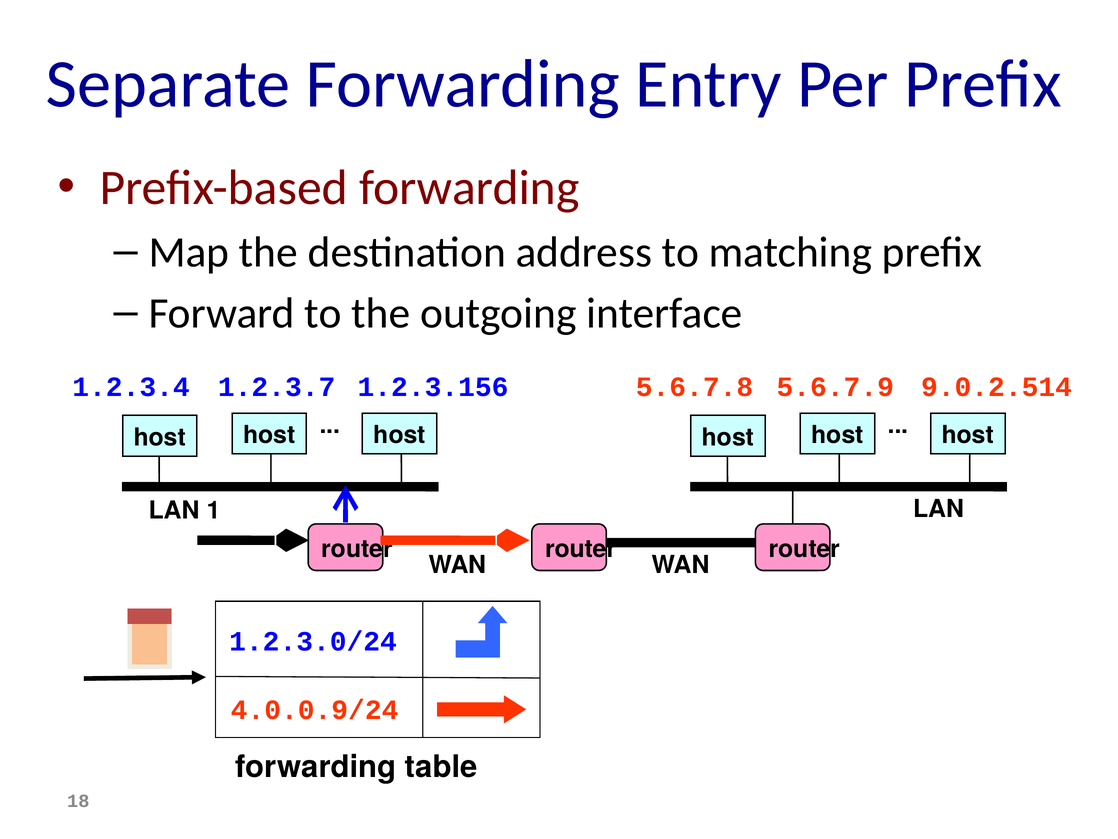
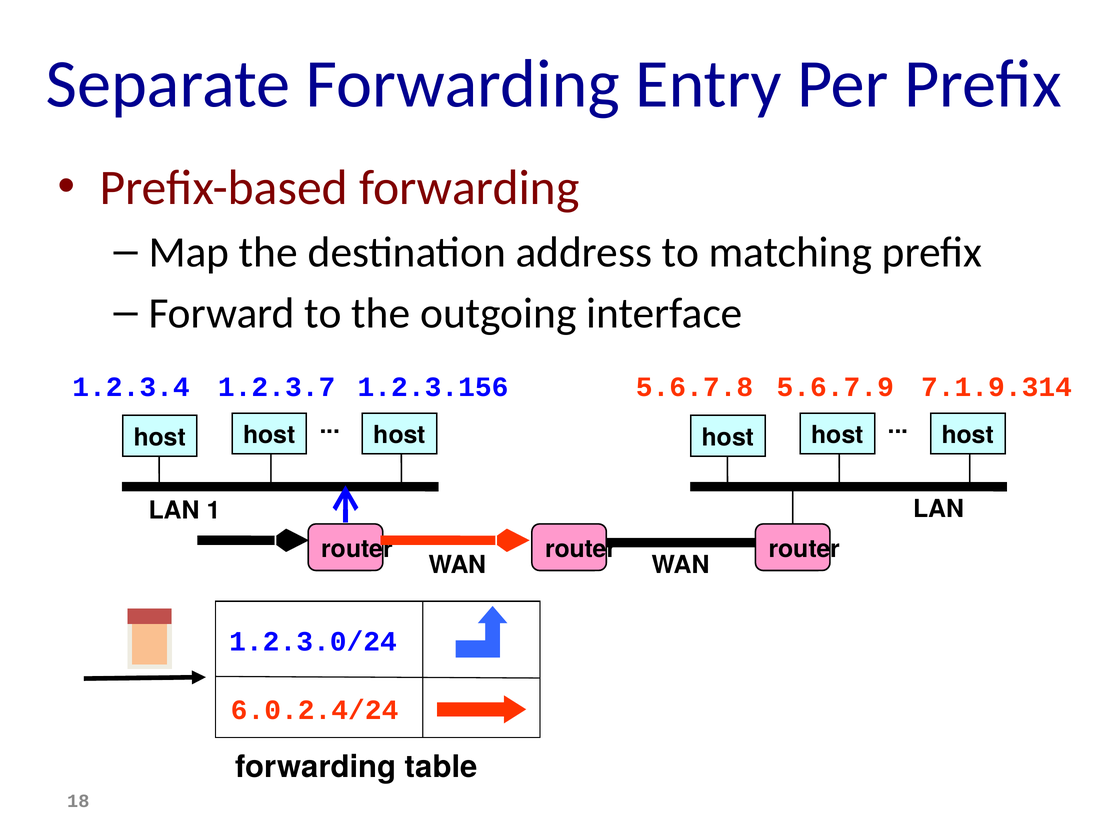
9.0.2.514: 9.0.2.514 -> 7.1.9.314 (996, 387)
4.0.0.9/24: 4.0.0.9/24 -> 6.0.2.4/24 (315, 710)
